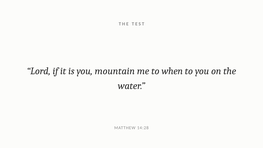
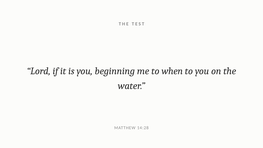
mountain: mountain -> beginning (115, 71)
